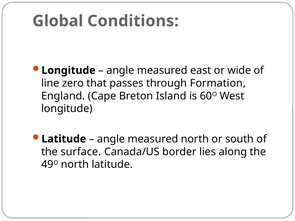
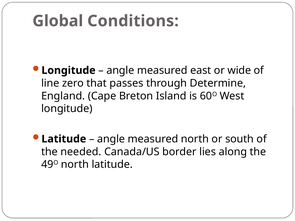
Formation: Formation -> Determine (218, 83)
surface: surface -> needed (81, 152)
